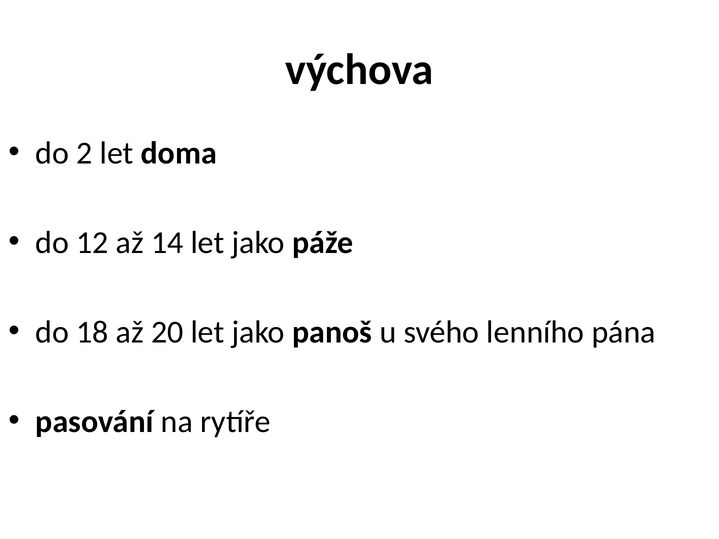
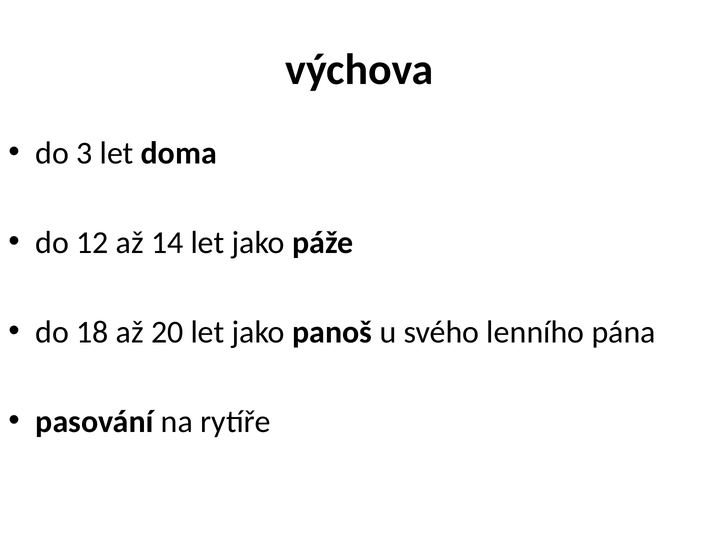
2: 2 -> 3 (84, 153)
